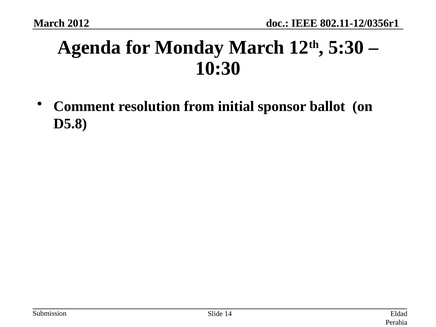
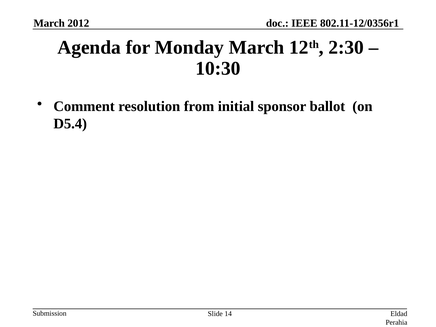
5:30: 5:30 -> 2:30 (346, 48)
D5.8: D5.8 -> D5.4 (70, 124)
